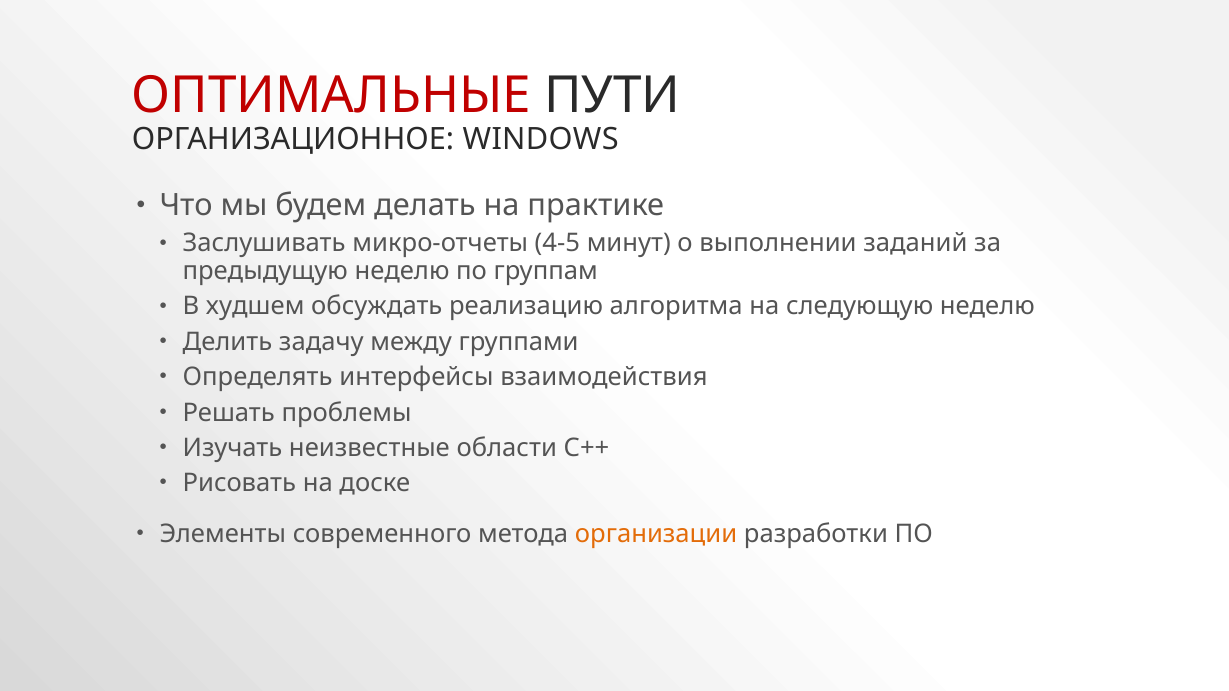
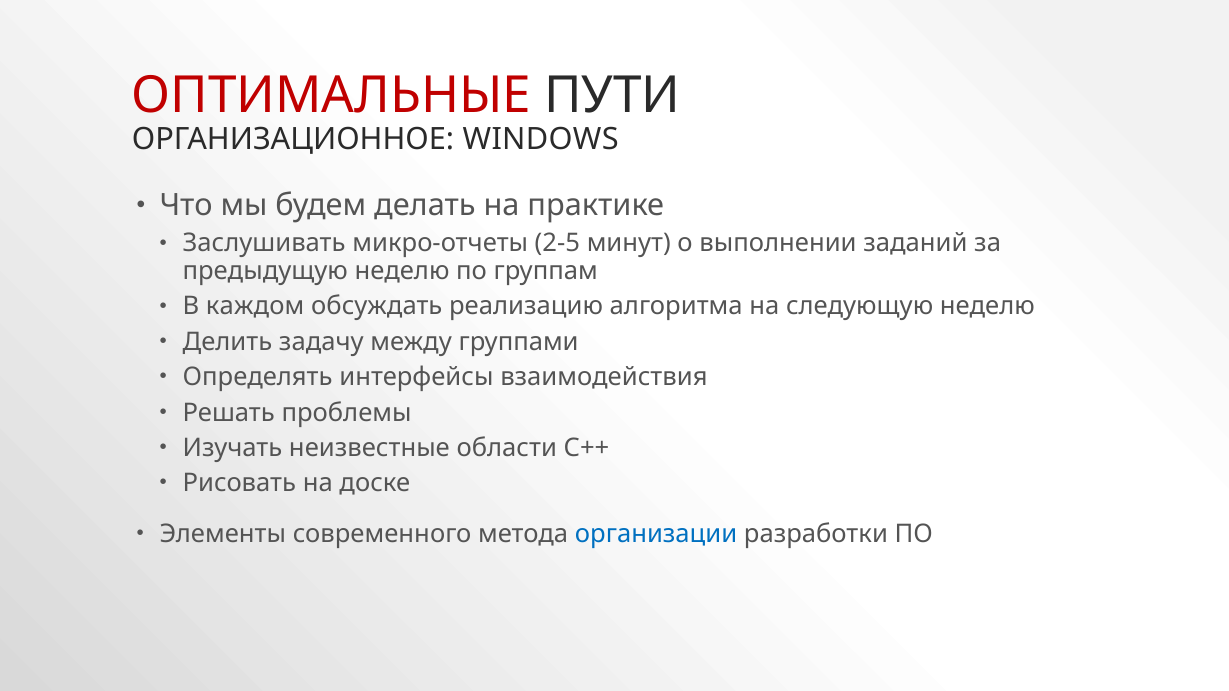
4-5: 4-5 -> 2-5 (557, 244)
худшем: худшем -> каждом (255, 307)
организации colour: orange -> blue (656, 534)
